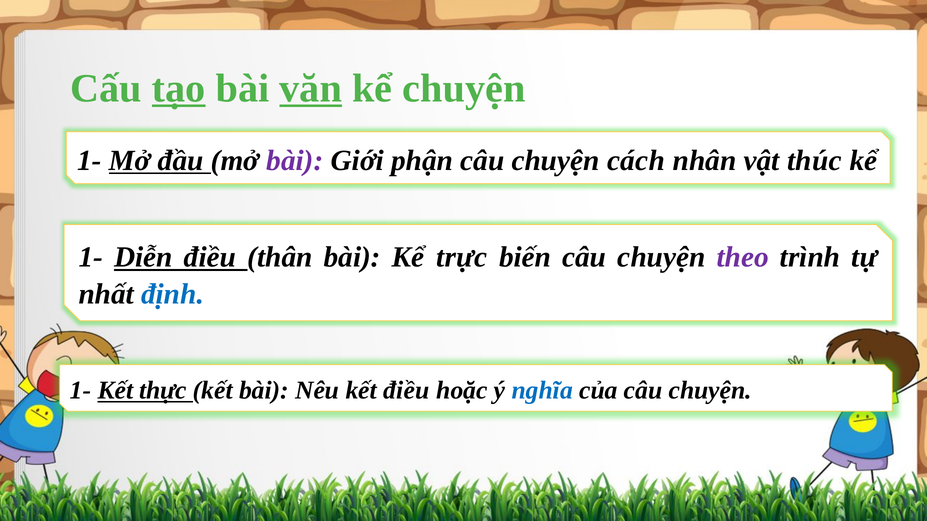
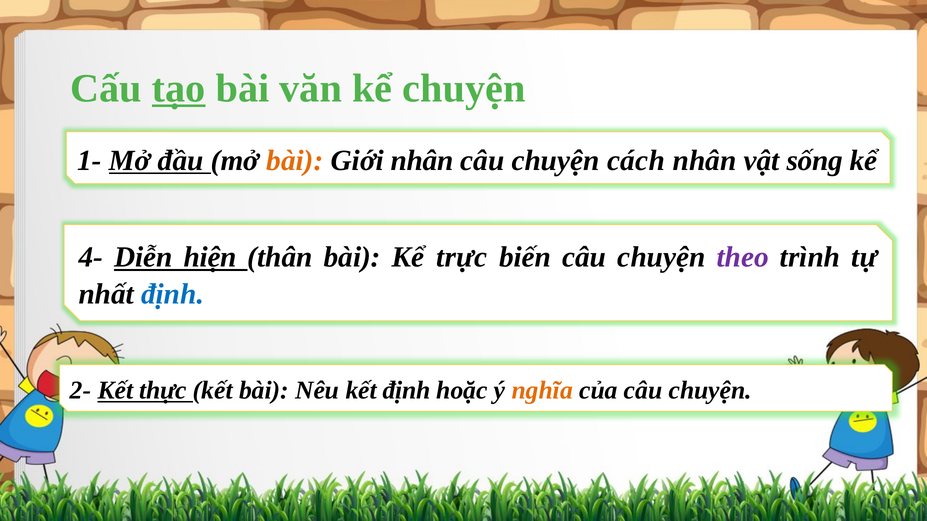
văn underline: present -> none (311, 88)
bài colour: purple -> orange (295, 161)
Giới phận: phận -> nhân (422, 161)
thúc: thúc -> sống (815, 161)
1-: 1- -> 4- (91, 257)
Diễn điều: điều -> hiện (210, 257)
1-: 1- -> 2- (81, 391)
kết điều: điều -> định (407, 391)
nghĩa colour: blue -> orange (542, 391)
